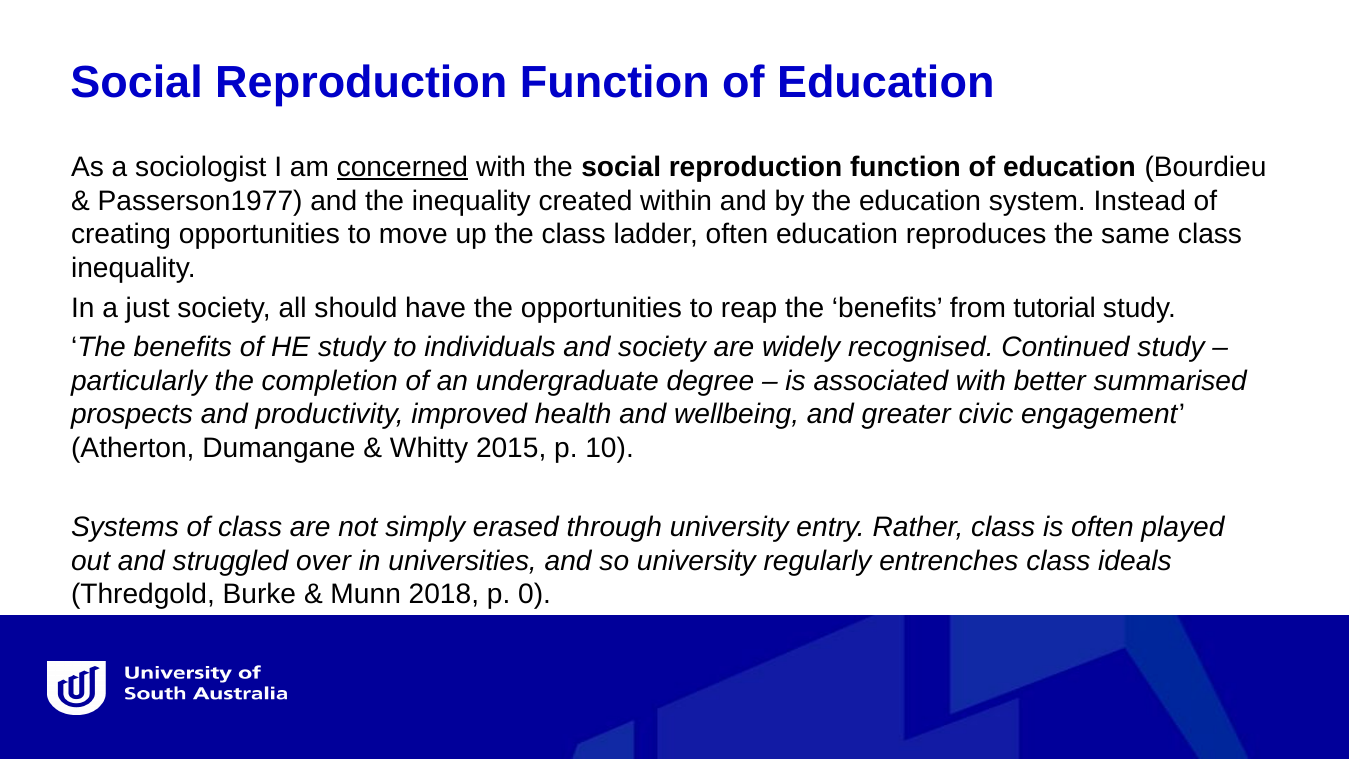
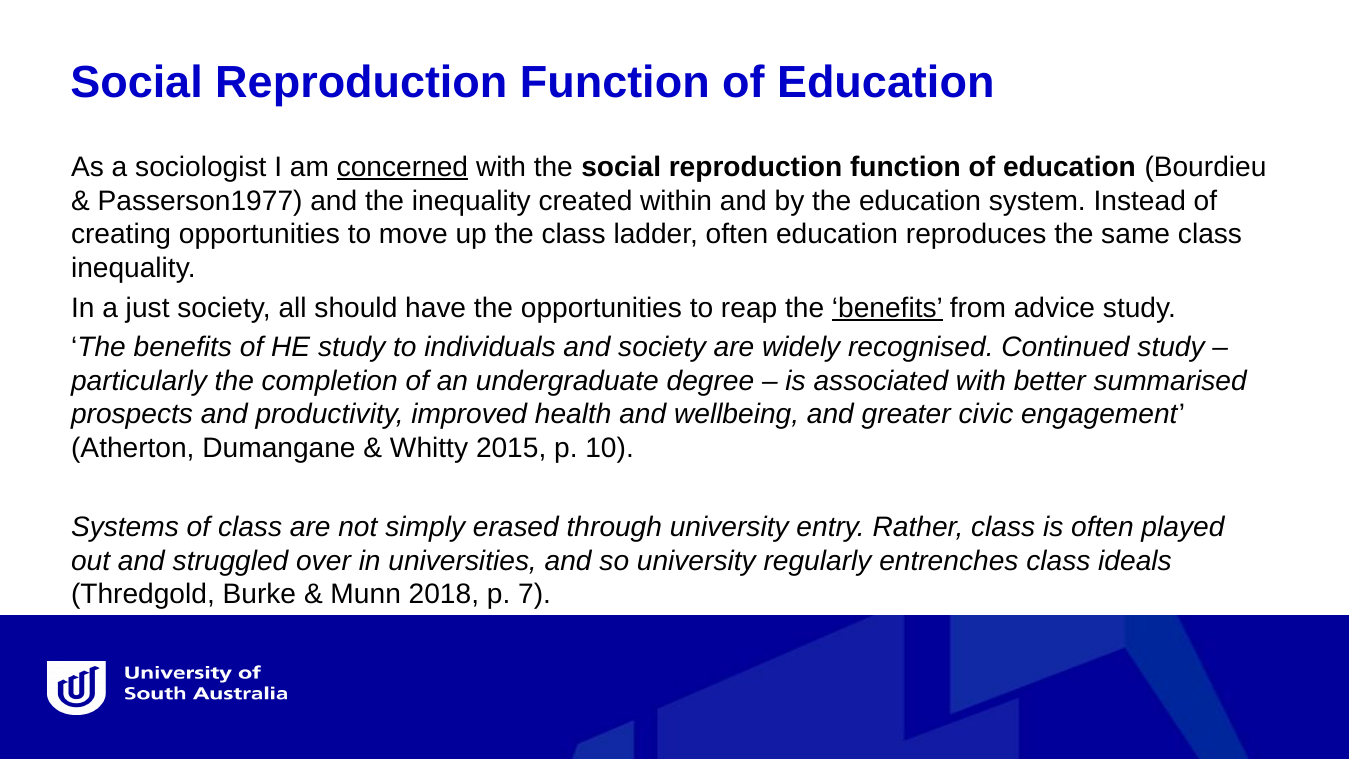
benefits underline: none -> present (887, 308)
tutorial: tutorial -> advice (1054, 308)
0: 0 -> 7 (535, 594)
